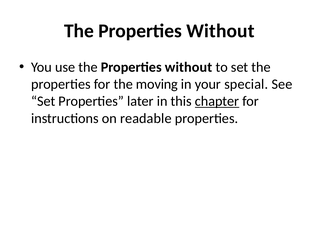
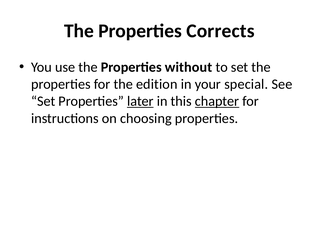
Without: Without -> Corrects (220, 31)
moving: moving -> edition (157, 84)
later underline: none -> present (140, 101)
readable: readable -> choosing (146, 118)
